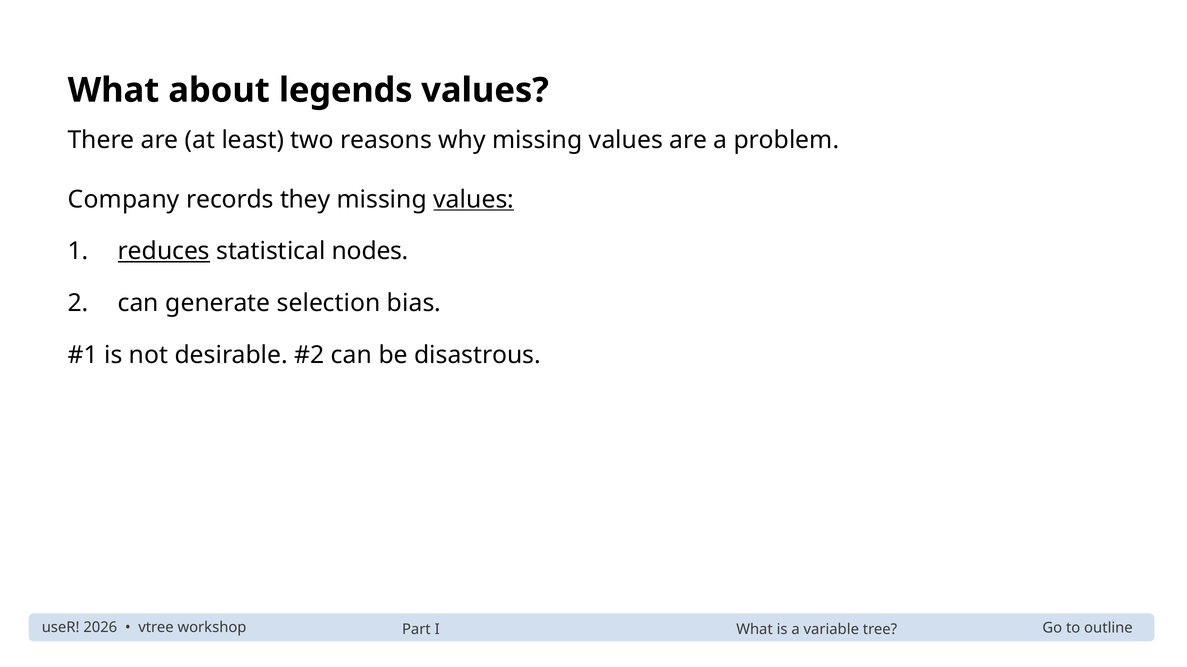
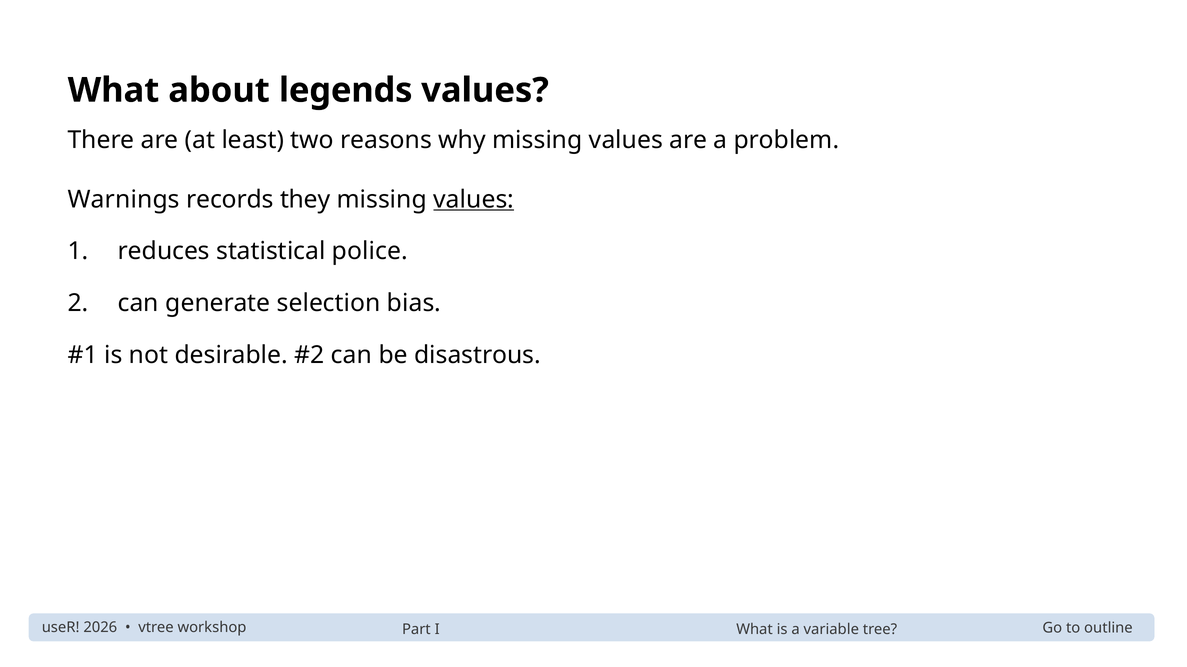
Company: Company -> Warnings (124, 200)
reduces underline: present -> none (164, 252)
nodes: nodes -> police (370, 252)
